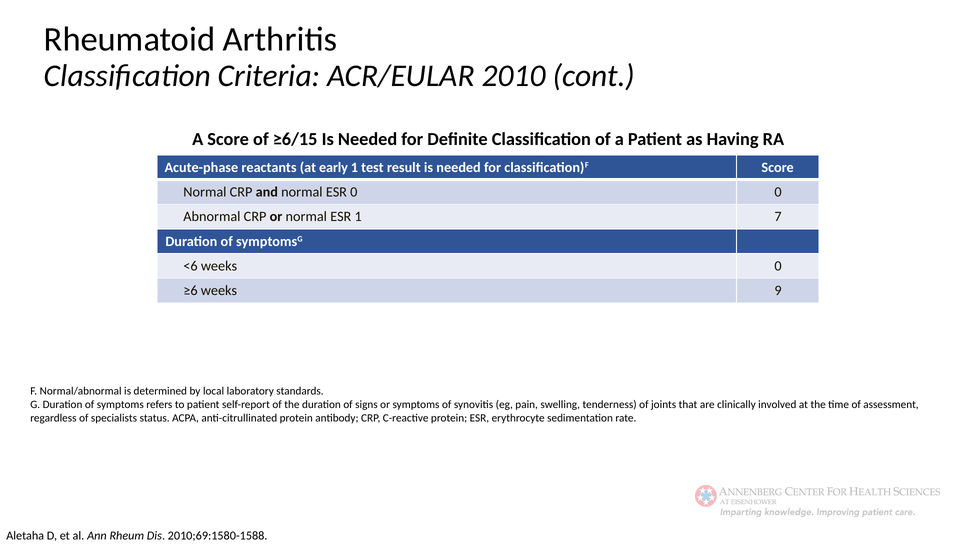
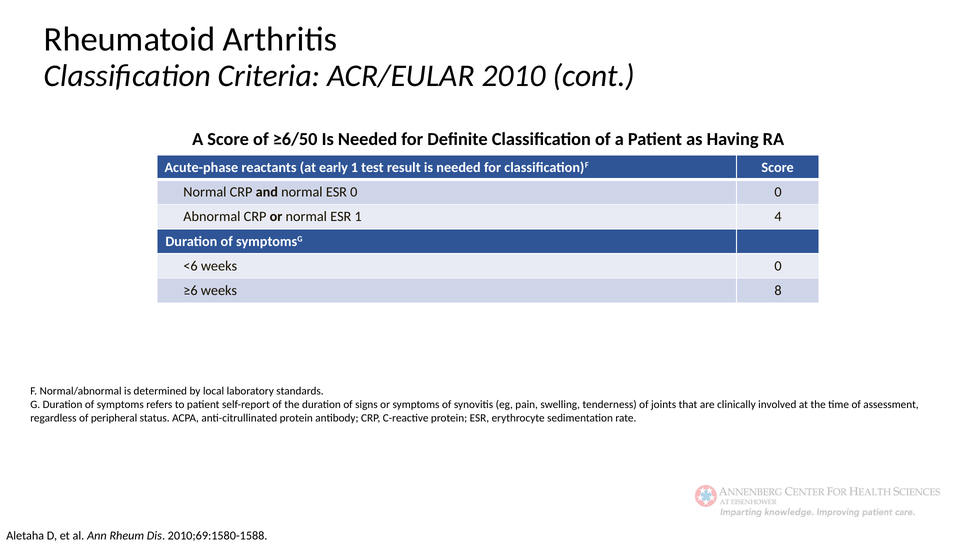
≥6/15: ≥6/15 -> ≥6/50 (295, 139)
7: 7 -> 4 (778, 217)
9: 9 -> 8 (778, 291)
specialists: specialists -> peripheral (114, 418)
